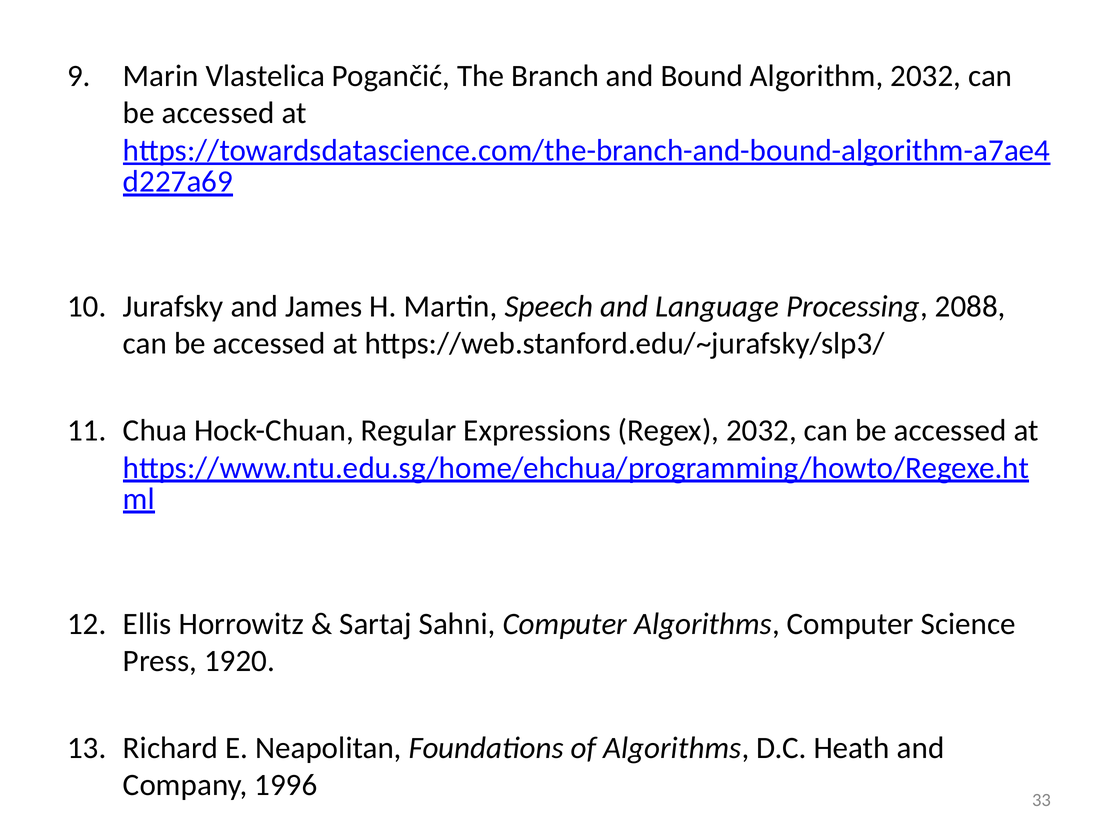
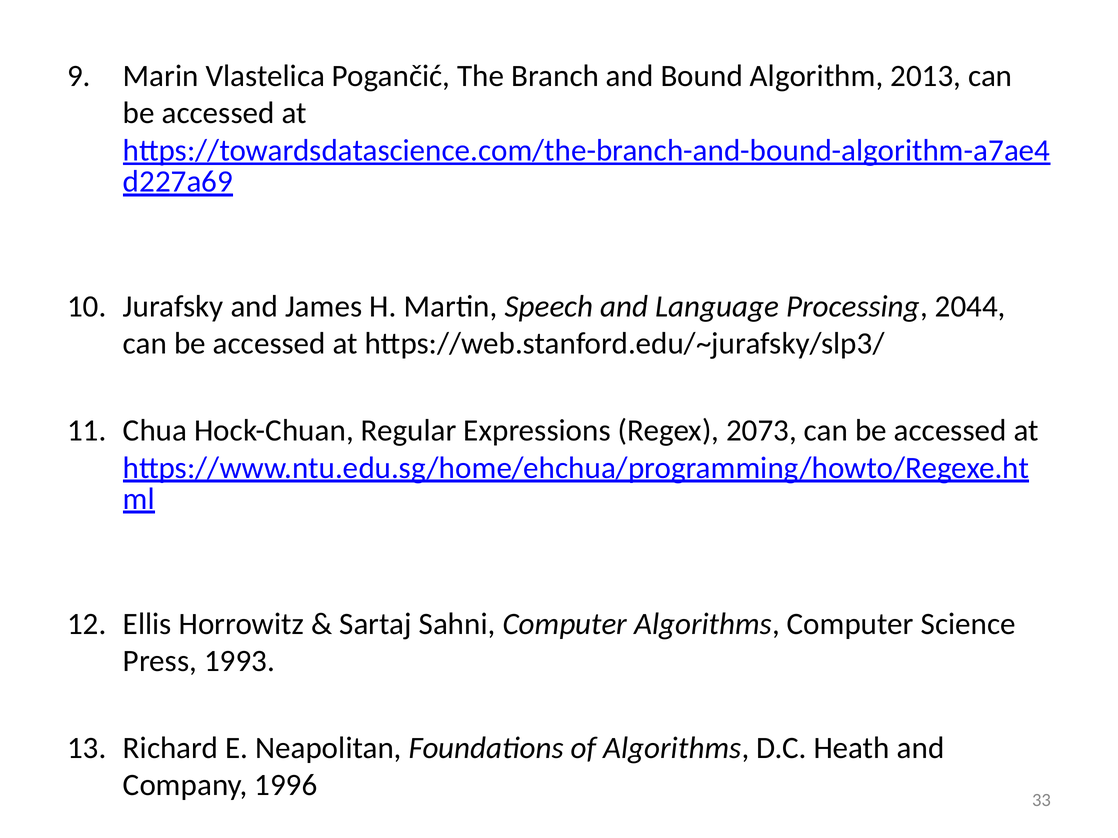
Algorithm 2032: 2032 -> 2013 (926, 76)
2088: 2088 -> 2044 (970, 307)
Regex 2032: 2032 -> 2073 (762, 431)
1920: 1920 -> 1993 (239, 661)
